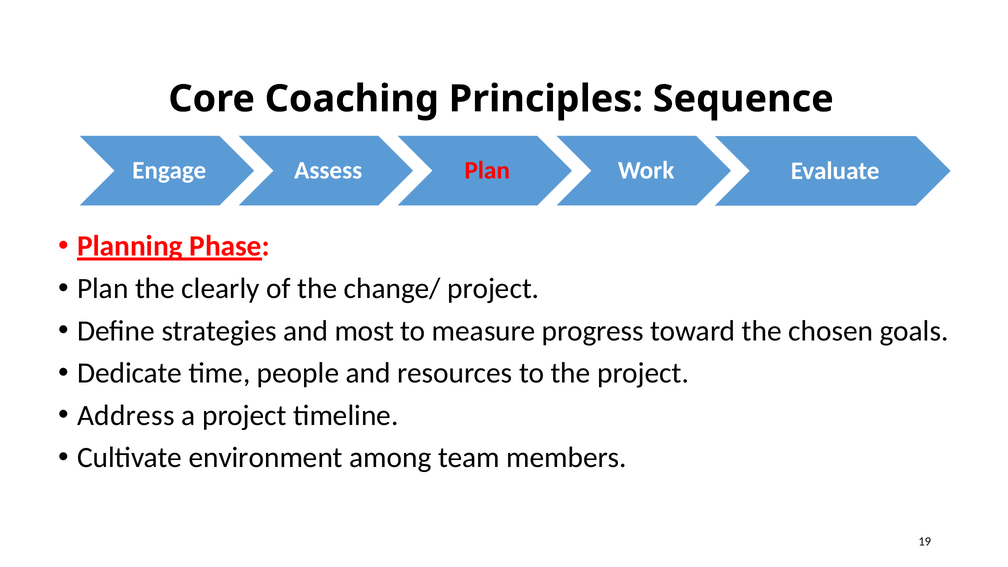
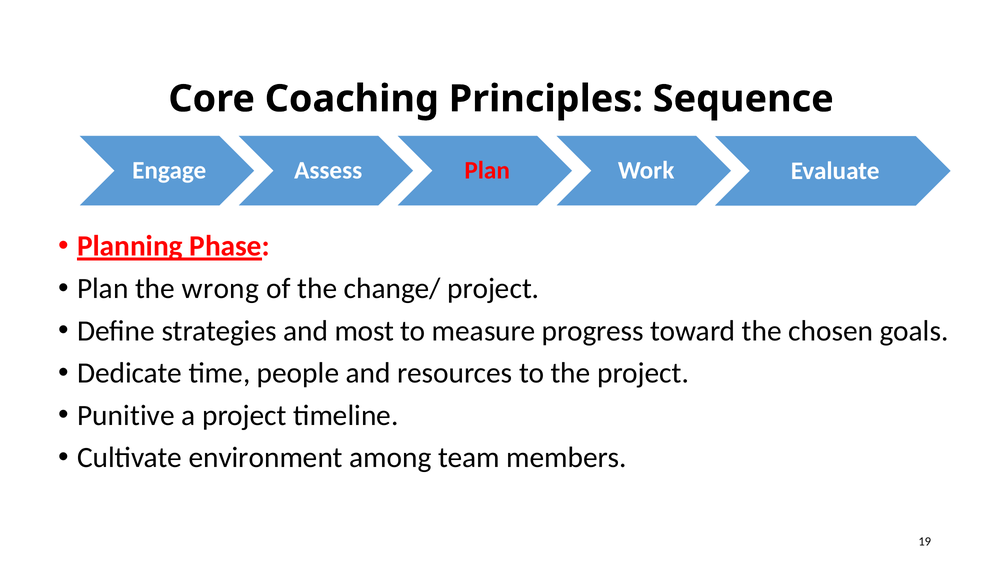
clearly: clearly -> wrong (220, 289)
Address: Address -> Punitive (126, 415)
